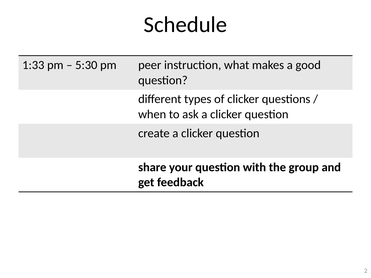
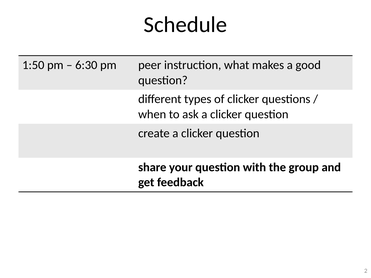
1:33: 1:33 -> 1:50 (33, 65)
5:30: 5:30 -> 6:30 (86, 65)
